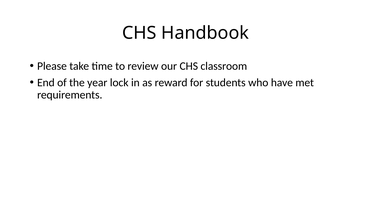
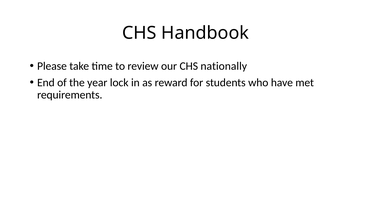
classroom: classroom -> nationally (224, 66)
